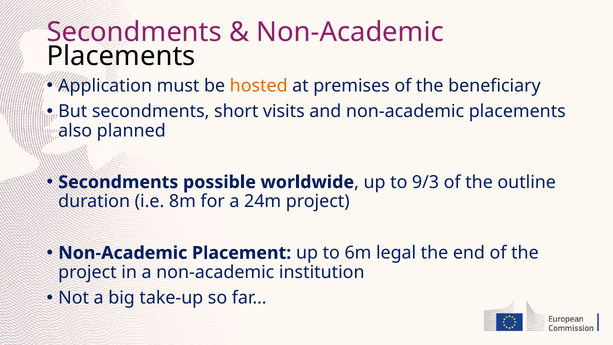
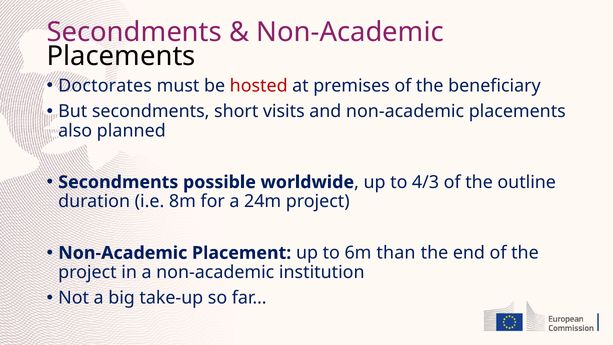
Application: Application -> Doctorates (105, 86)
hosted colour: orange -> red (259, 86)
9/3: 9/3 -> 4/3 (426, 182)
legal: legal -> than (396, 253)
